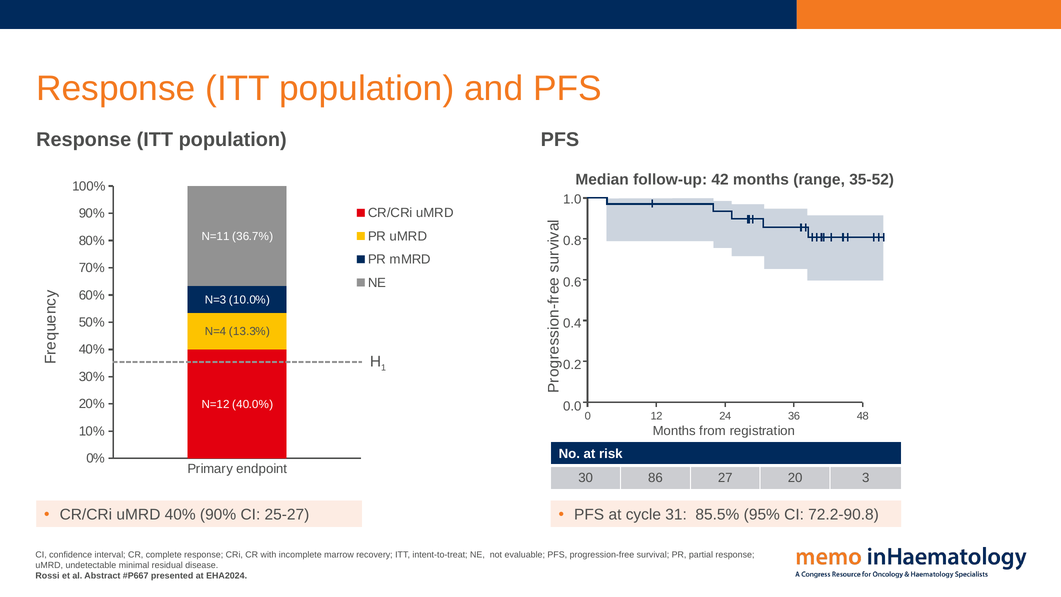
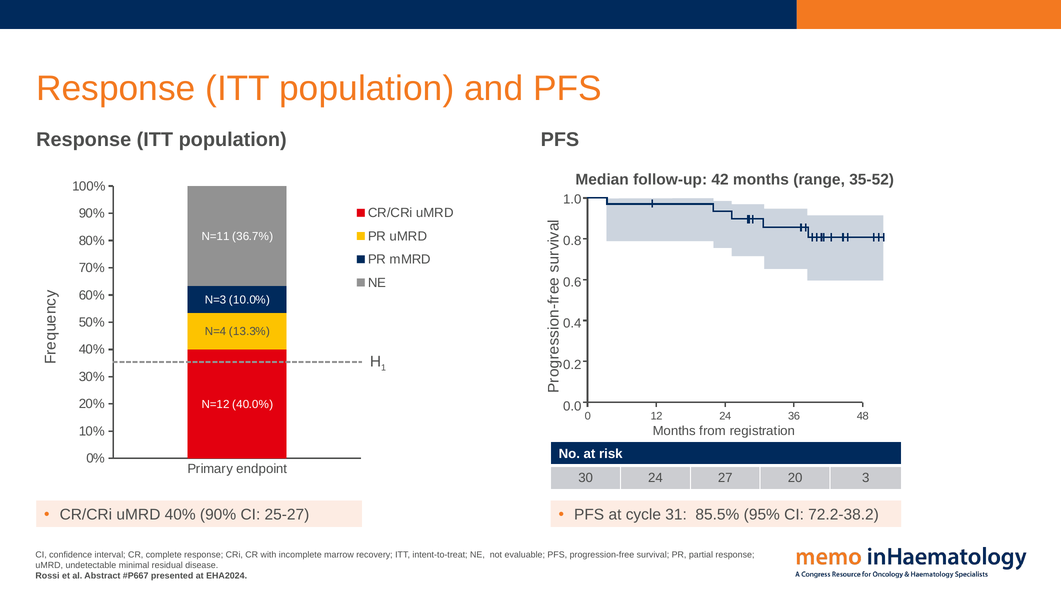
30 86: 86 -> 24 (655, 478)
72.2-90.8: 72.2-90.8 -> 72.2-38.2 (844, 515)
